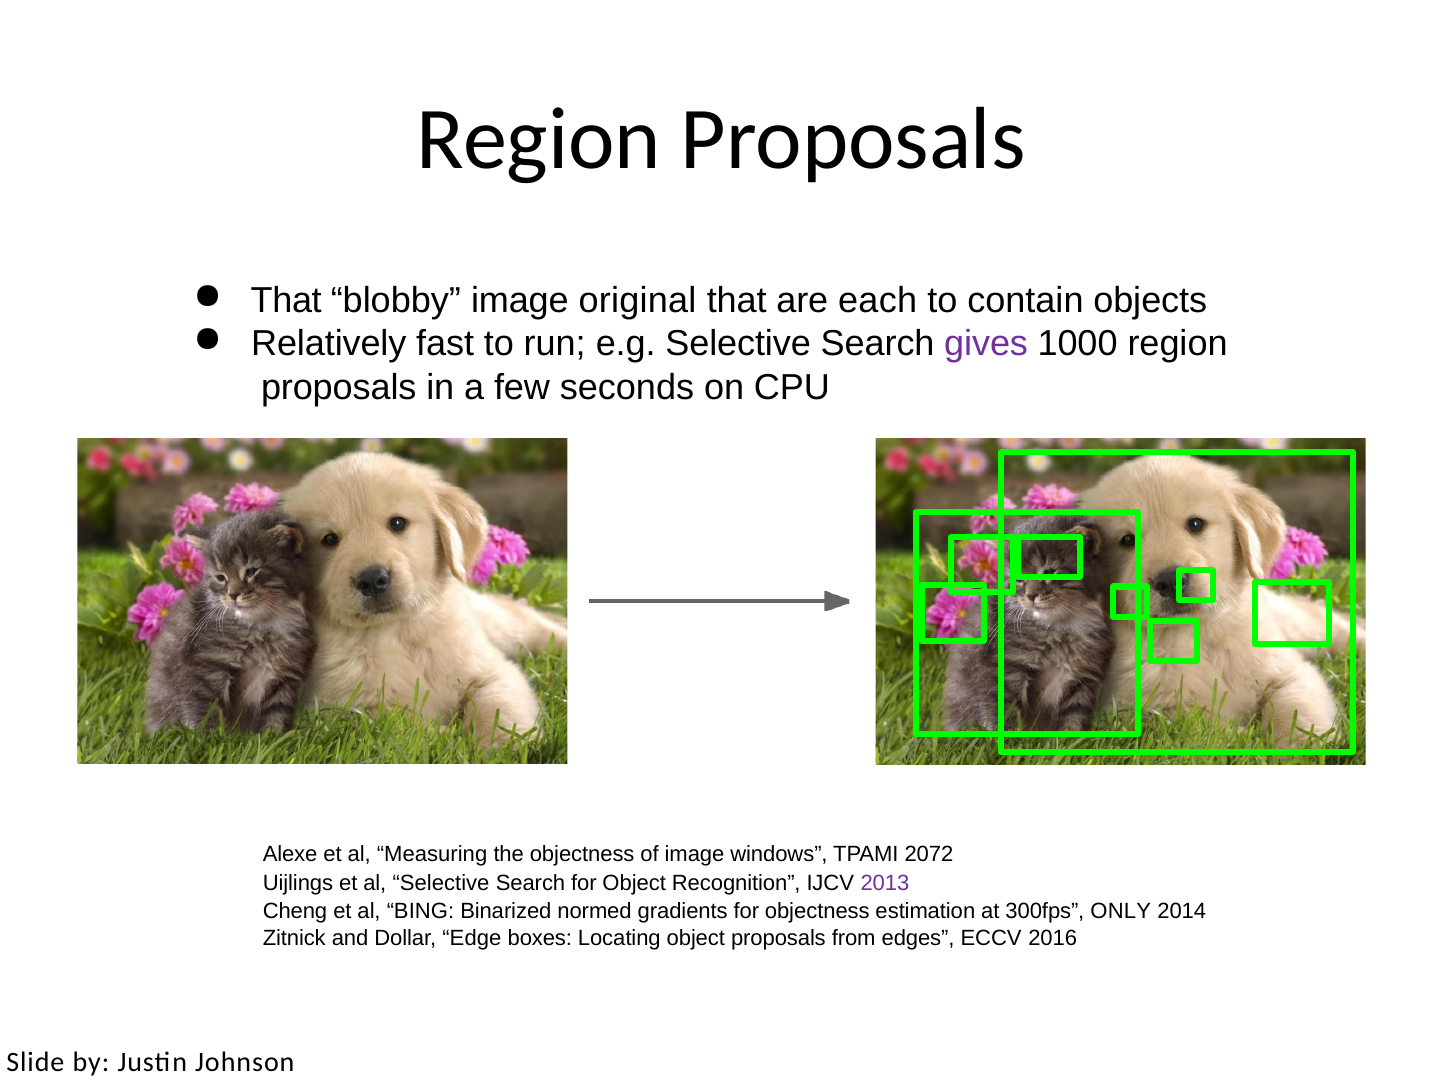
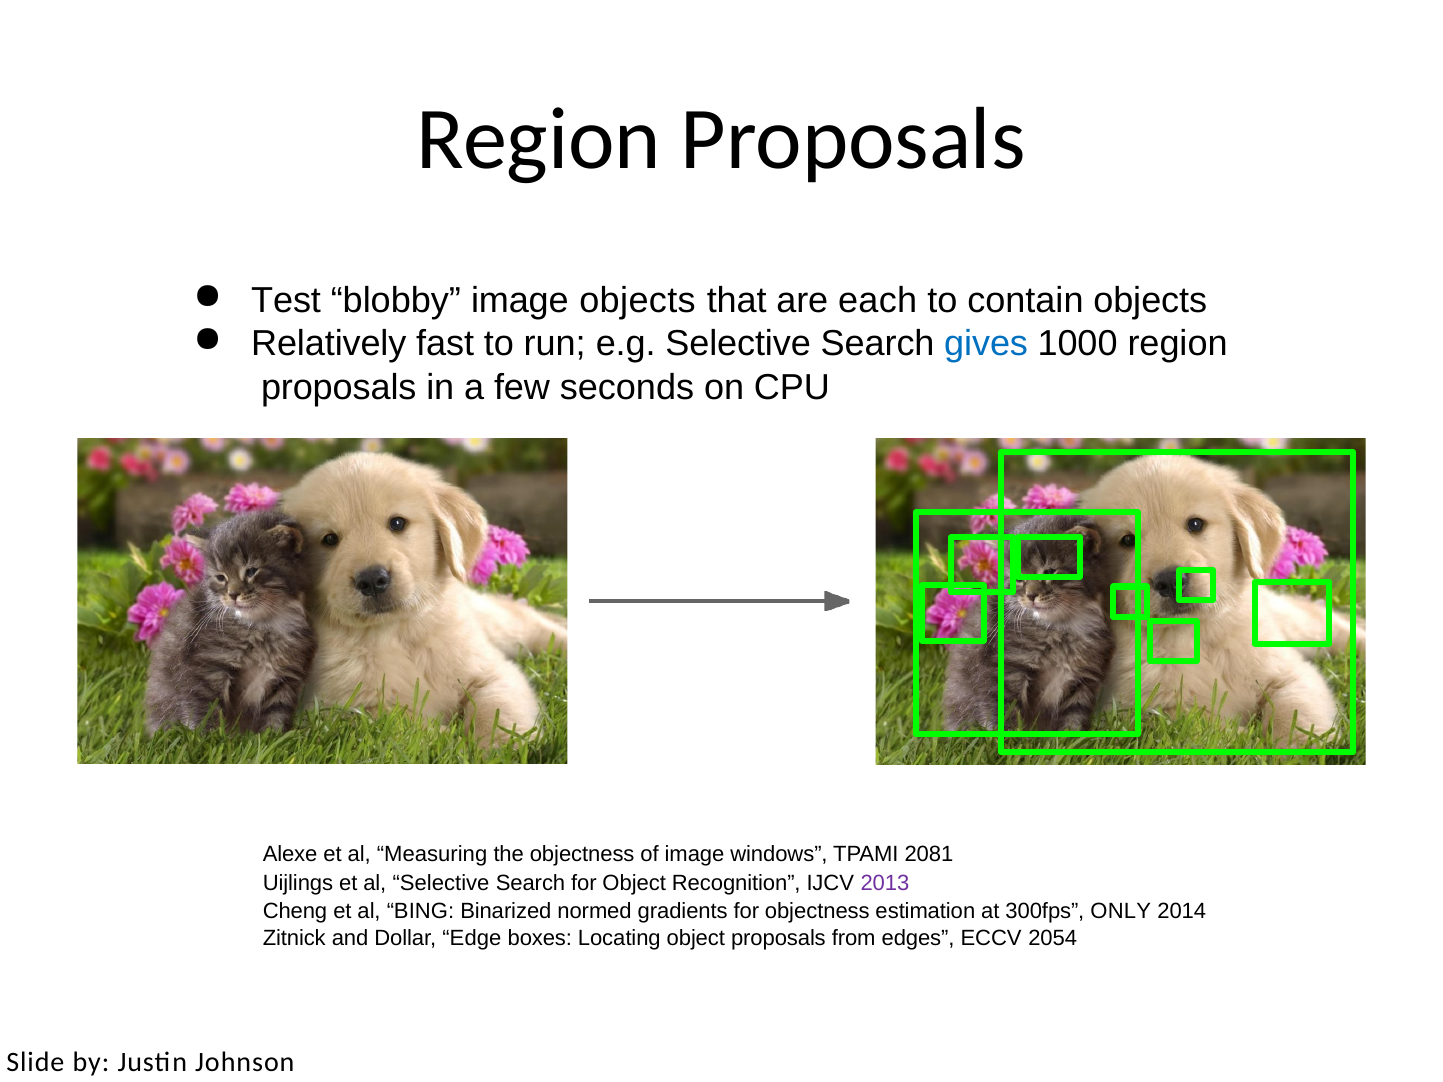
That: That -> Test (286, 301)
image original: original -> objects (638, 301)
gives colour: purple -> blue (986, 344)
2072: 2072 -> 2081 (929, 855)
2016: 2016 -> 2054 (1053, 939)
